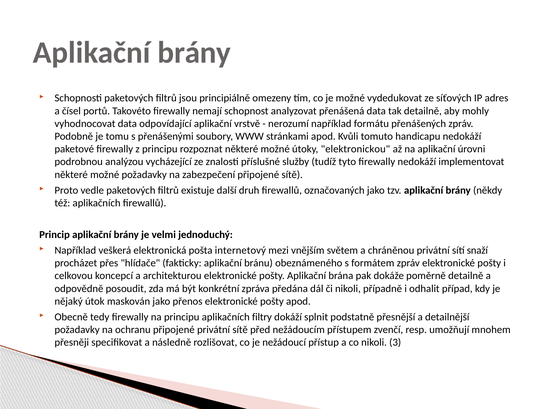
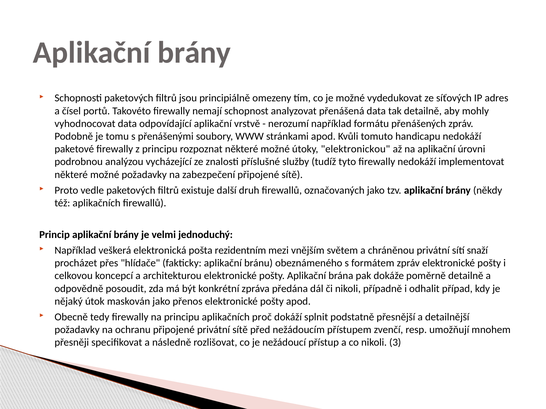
internetový: internetový -> rezidentním (240, 251)
filtry: filtry -> proč (262, 317)
